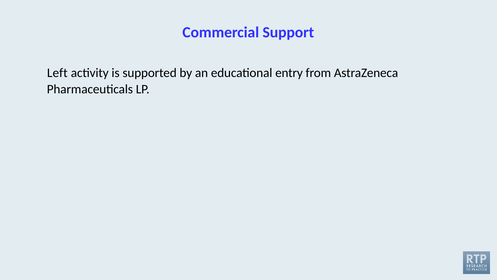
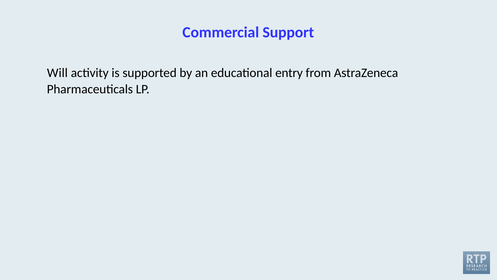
Left: Left -> Will (57, 73)
